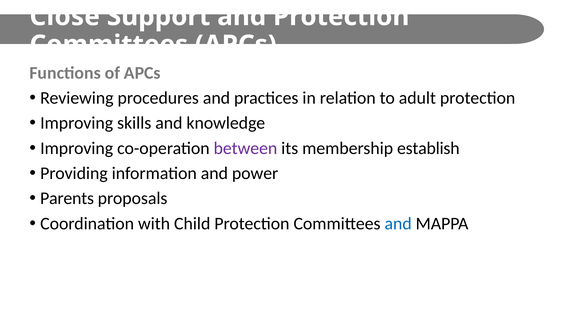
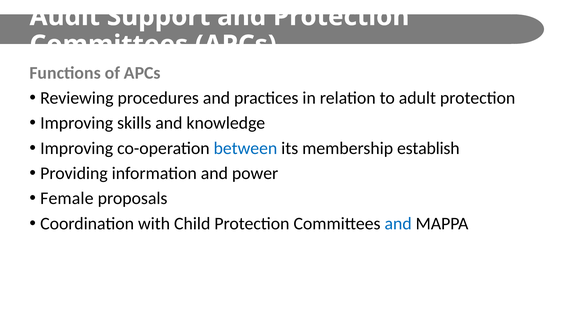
Close: Close -> Audit (65, 17)
between colour: purple -> blue (245, 148)
Parents: Parents -> Female (67, 199)
